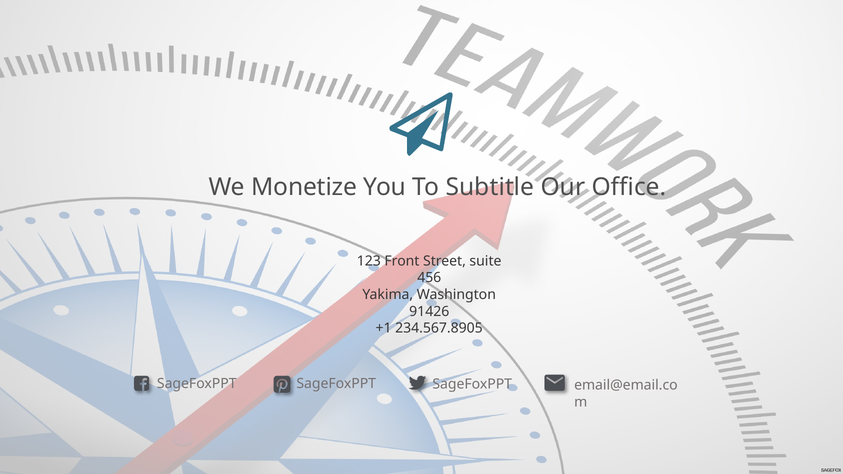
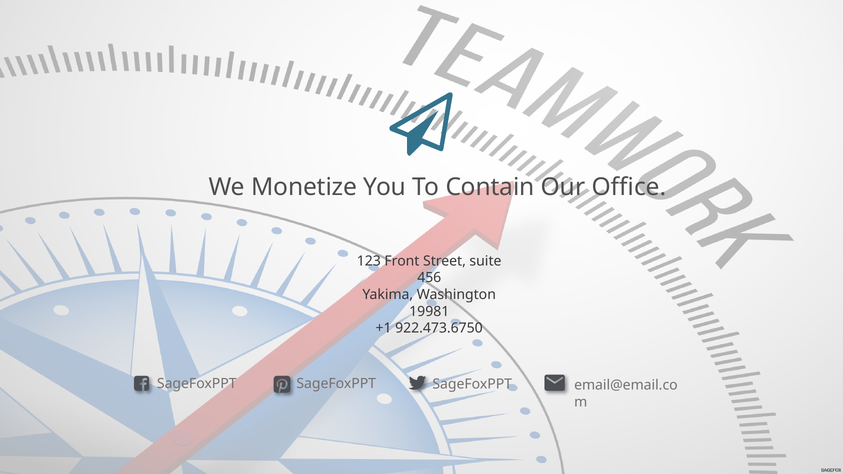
Subtitle: Subtitle -> Contain (490, 187)
91426: 91426 -> 19981 (429, 312)
234.567.8905: 234.567.8905 -> 922.473.6750 (439, 328)
